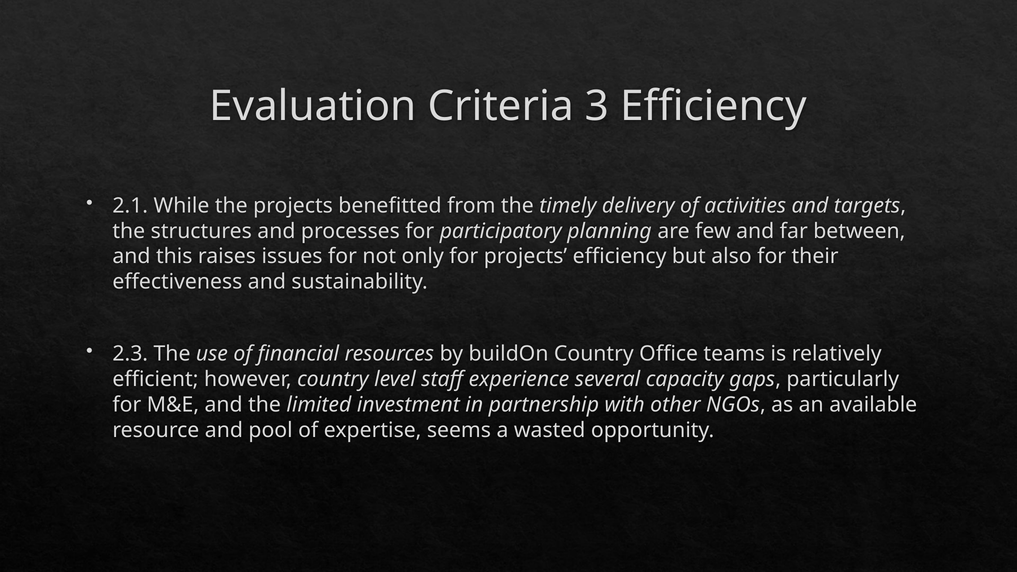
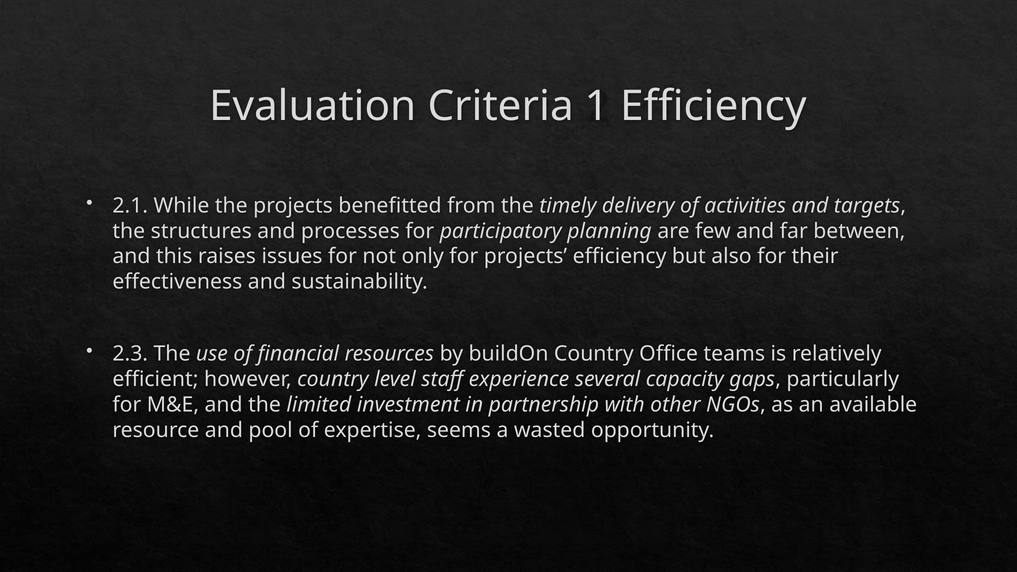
3: 3 -> 1 (597, 106)
